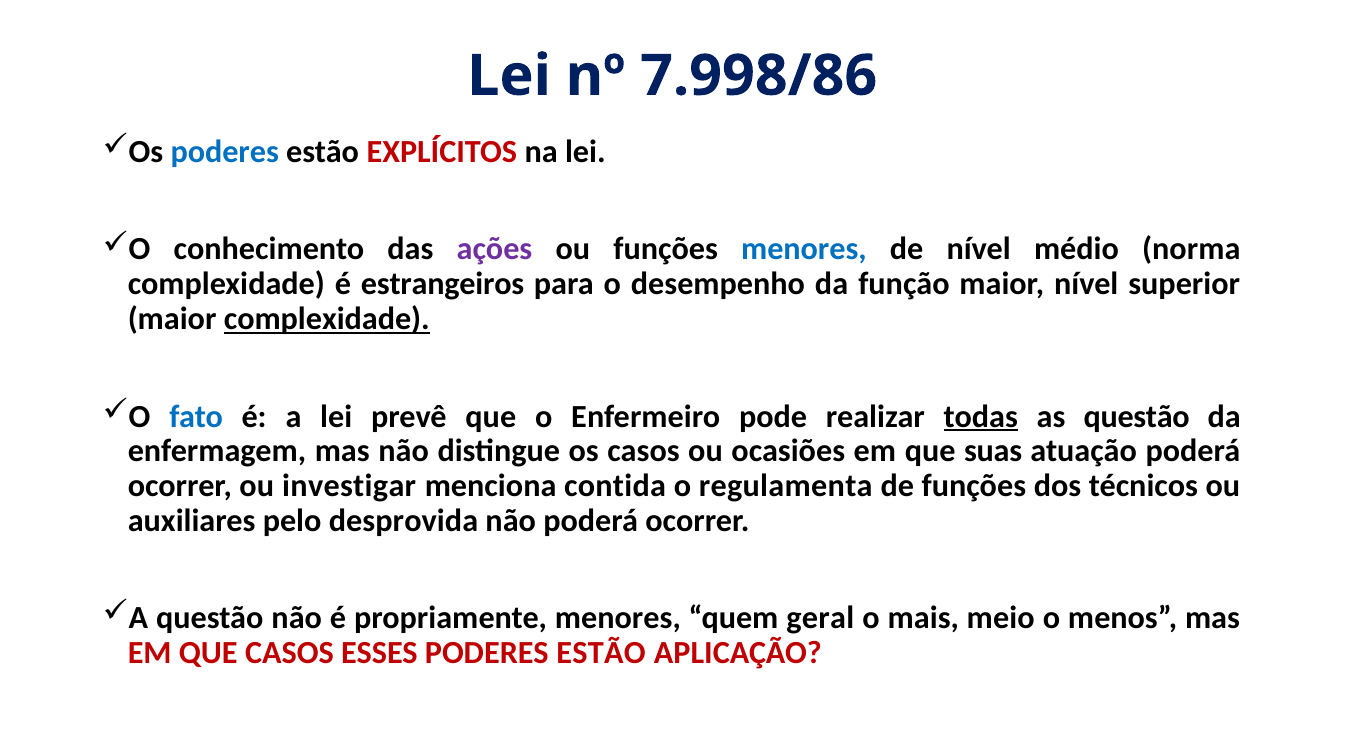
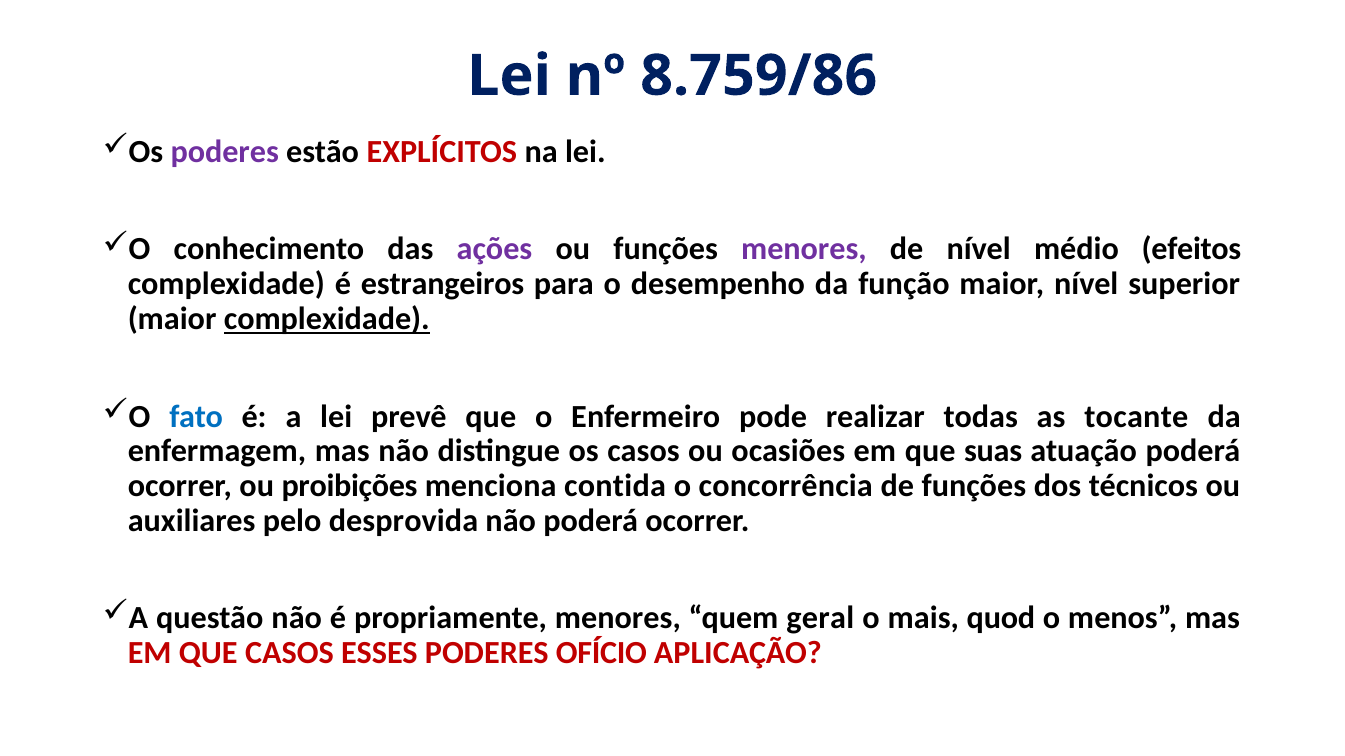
7.998/86: 7.998/86 -> 8.759/86 (759, 76)
poderes colour: blue -> purple (225, 152)
menores colour: blue -> purple (804, 250)
norma: norma -> efeitos (1191, 250)
todas underline: present -> none (981, 417)
as questão: questão -> tocante (1136, 417)
investigar: investigar -> proibições (349, 486)
regulamenta: regulamenta -> concorrência (786, 486)
meio: meio -> quod (1001, 619)
ESSES PODERES ESTÃO: ESTÃO -> OFÍCIO (601, 653)
